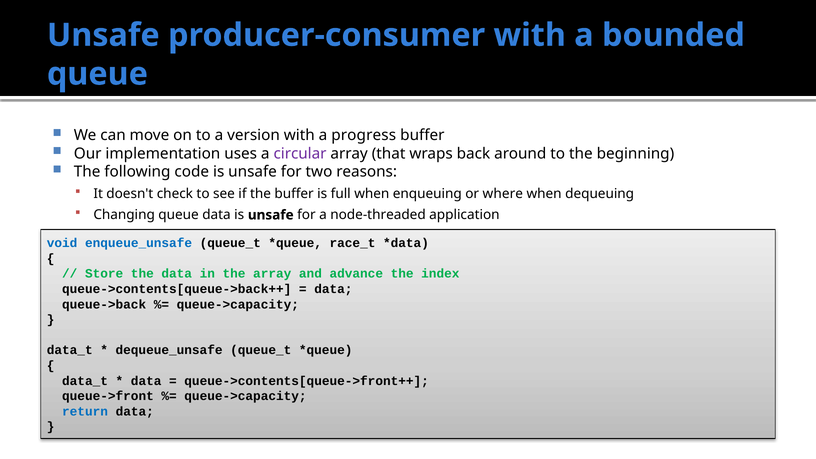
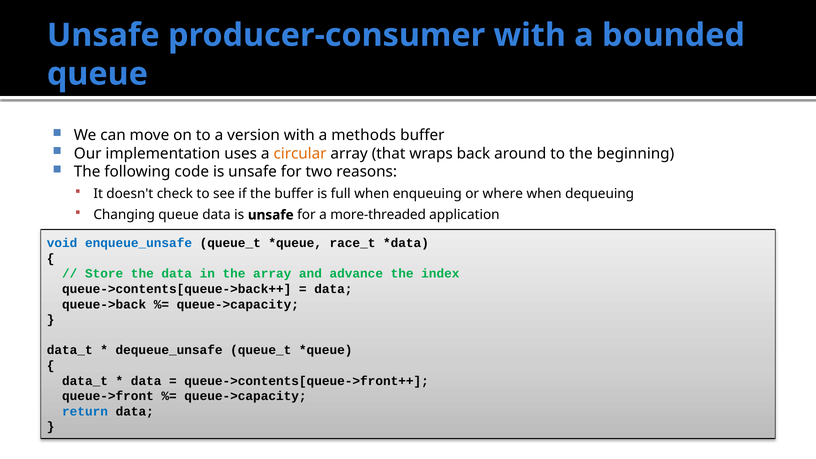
progress: progress -> methods (364, 135)
circular colour: purple -> orange (300, 154)
node-threaded: node-threaded -> more-threaded (378, 215)
